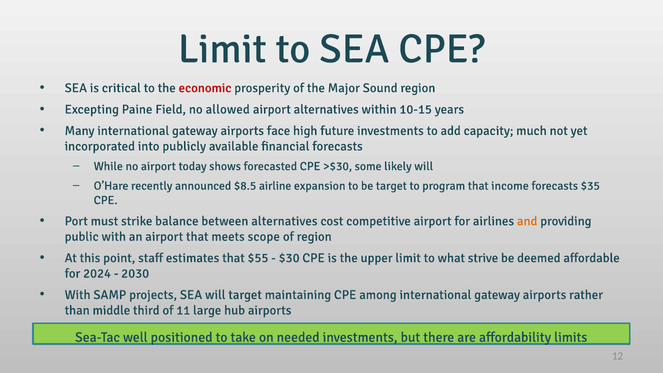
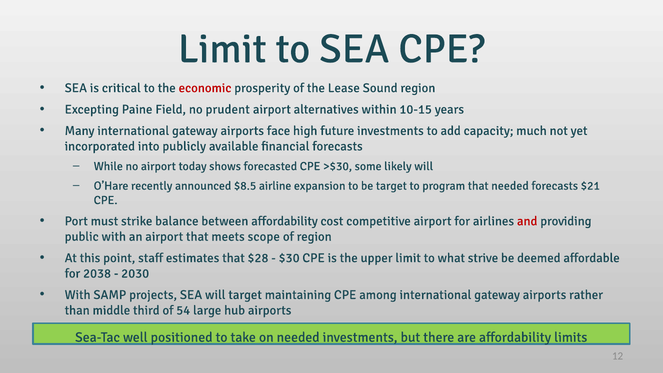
Major: Major -> Lease (344, 88)
allowed: allowed -> prudent (228, 109)
that income: income -> needed (510, 186)
$35: $35 -> $21 (590, 186)
between alternatives: alternatives -> affordability (284, 221)
and colour: orange -> red (527, 221)
$55: $55 -> $28 (258, 258)
2024: 2024 -> 2038 (97, 273)
11: 11 -> 54 (183, 310)
